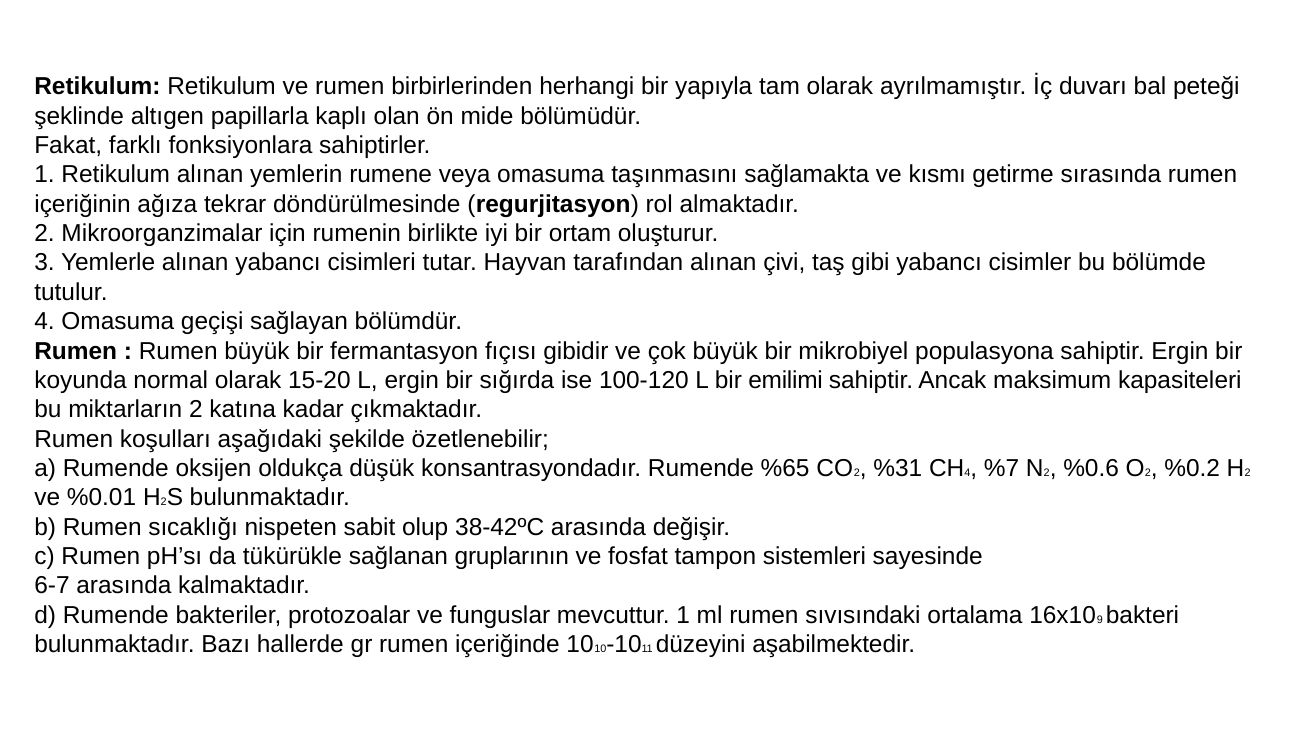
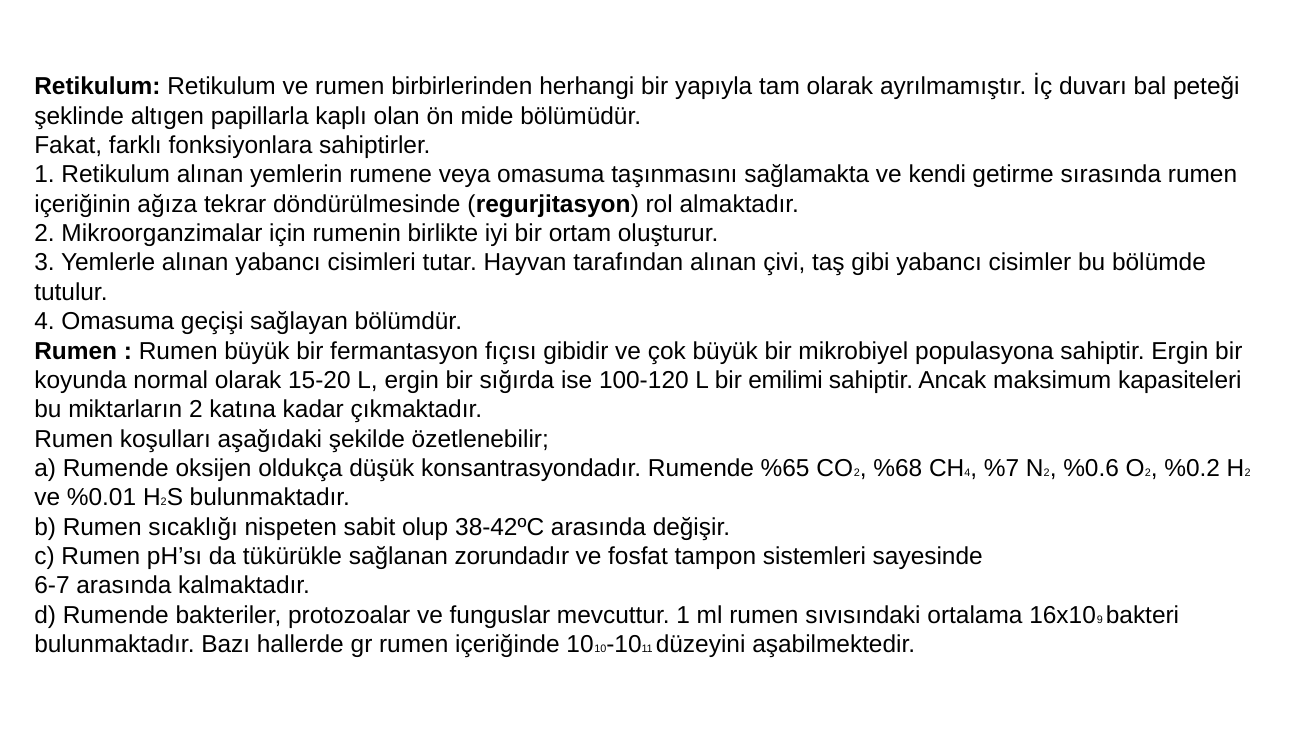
kısmı: kısmı -> kendi (937, 175)
%31: %31 -> %68 (898, 468)
gruplarının: gruplarının -> zorundadır (512, 556)
